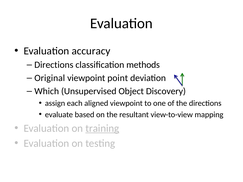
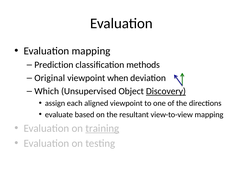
Evaluation accuracy: accuracy -> mapping (91, 51)
Directions: Directions -> Prediction (54, 65)
point: point -> when (118, 78)
Discovery underline: none -> present (166, 91)
